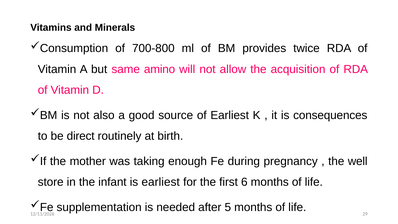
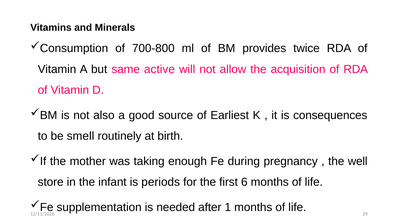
amino: amino -> active (159, 69)
direct: direct -> smell (81, 136)
is earliest: earliest -> periods (161, 182)
5: 5 -> 1 (228, 207)
